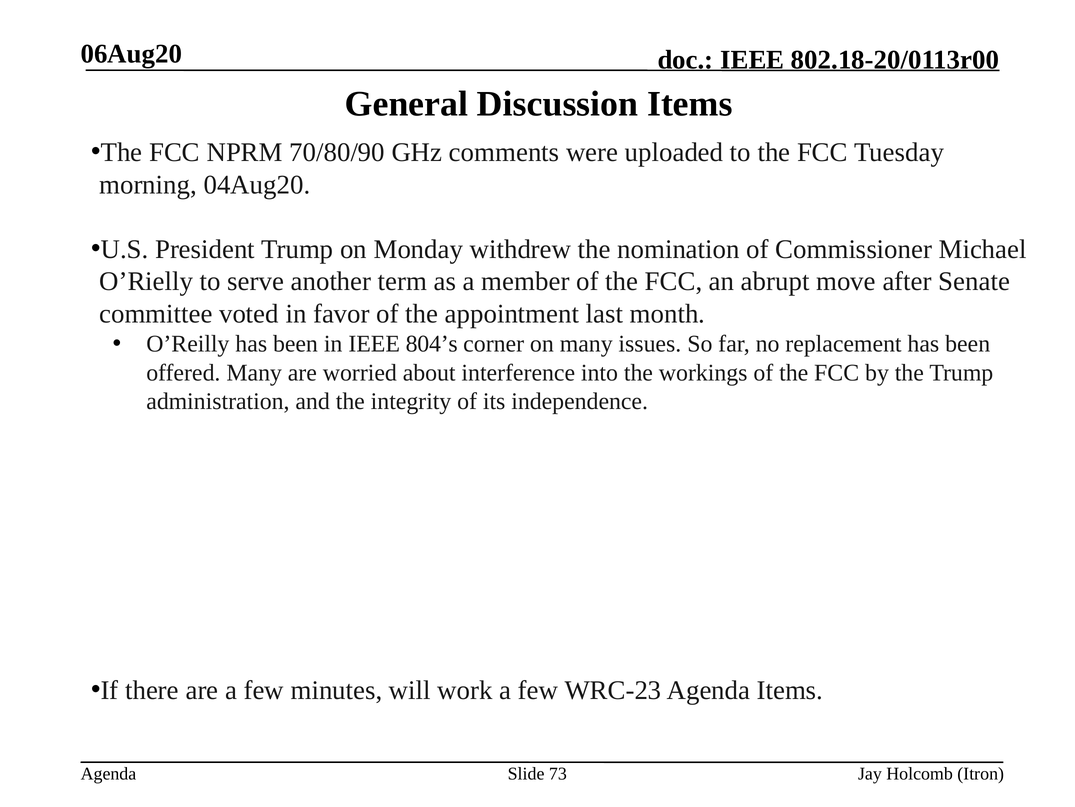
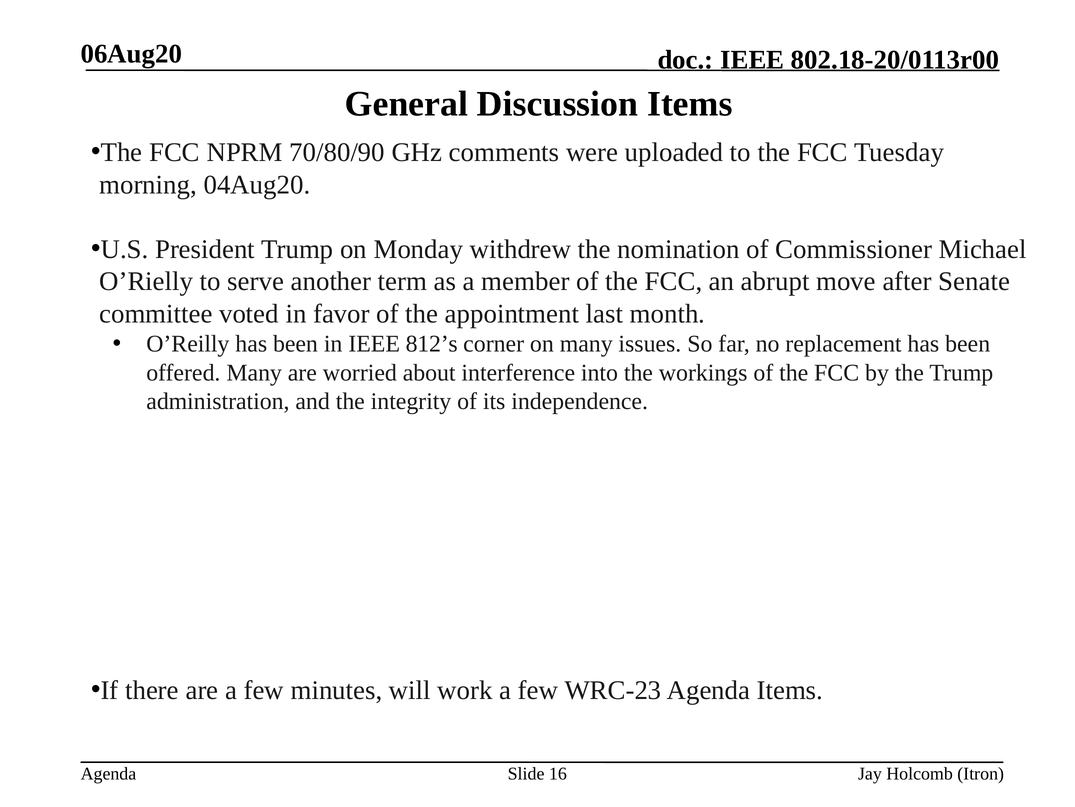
804’s: 804’s -> 812’s (432, 344)
73: 73 -> 16 (558, 773)
